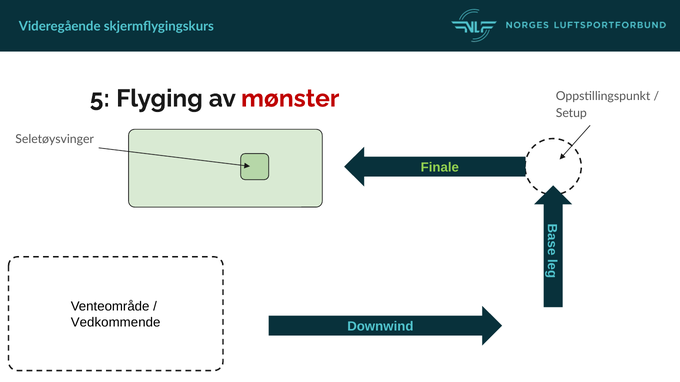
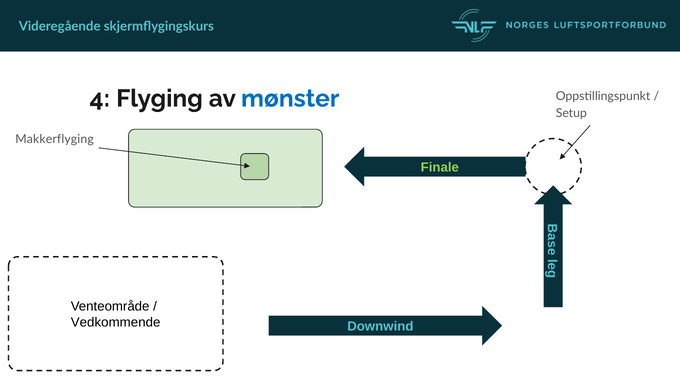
5: 5 -> 4 (100, 99)
mønster colour: red -> blue (290, 99)
Seletøysvinger: Seletøysvinger -> Makkerflyging (55, 140)
